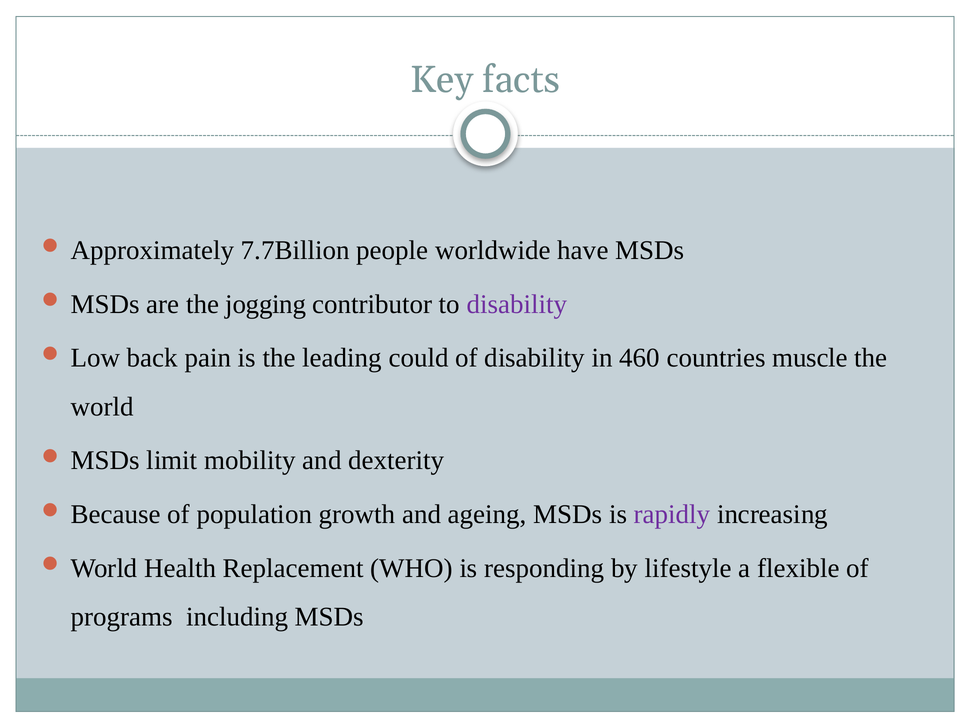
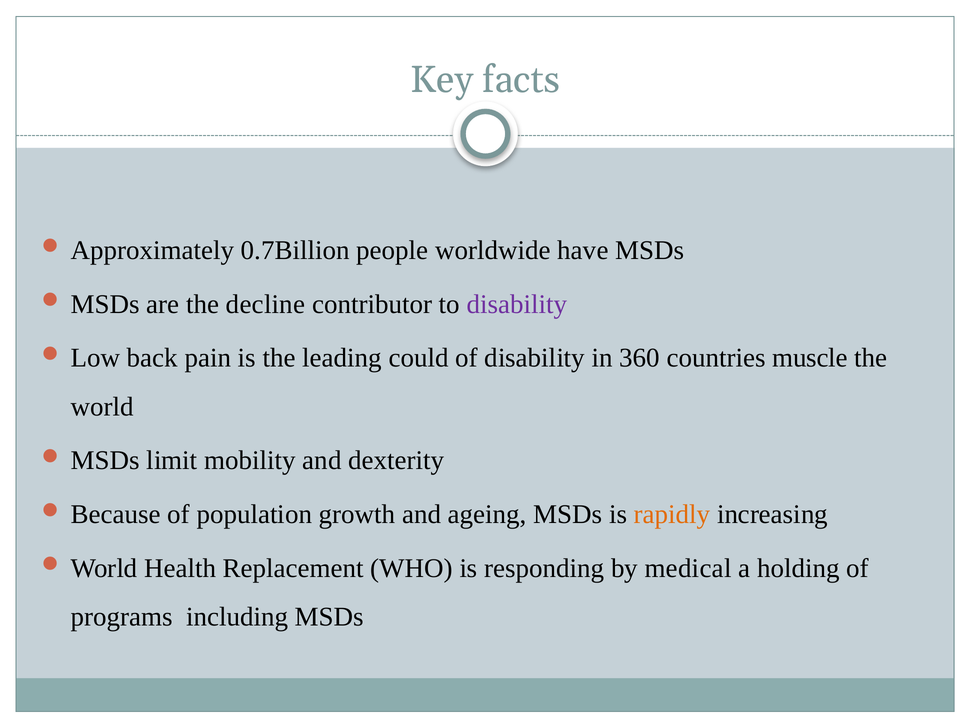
7.7Billion: 7.7Billion -> 0.7Billion (295, 250)
jogging: jogging -> decline (266, 304)
460: 460 -> 360 (640, 358)
rapidly colour: purple -> orange (672, 515)
lifestyle: lifestyle -> medical (688, 569)
flexible: flexible -> holding (798, 569)
